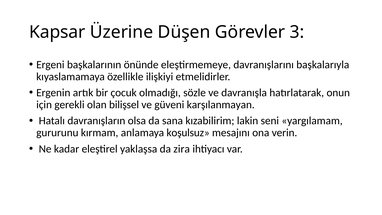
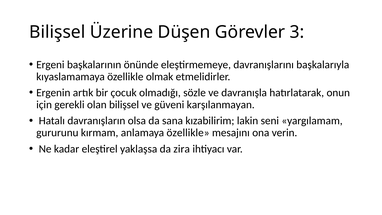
Kapsar: Kapsar -> Bilişsel (57, 32)
ilişkiyi: ilişkiyi -> olmak (160, 77)
anlamaya koşulsuz: koşulsuz -> özellikle (188, 133)
